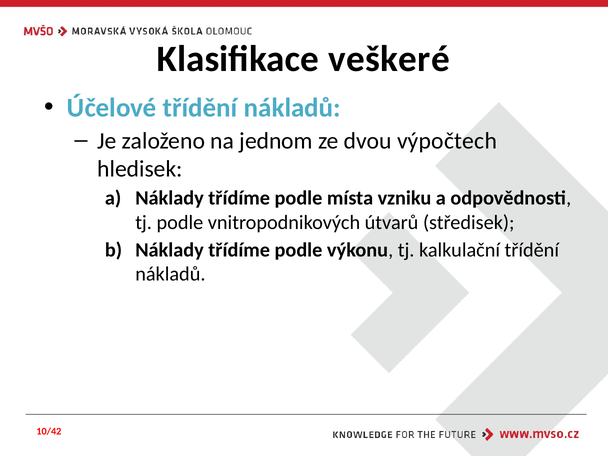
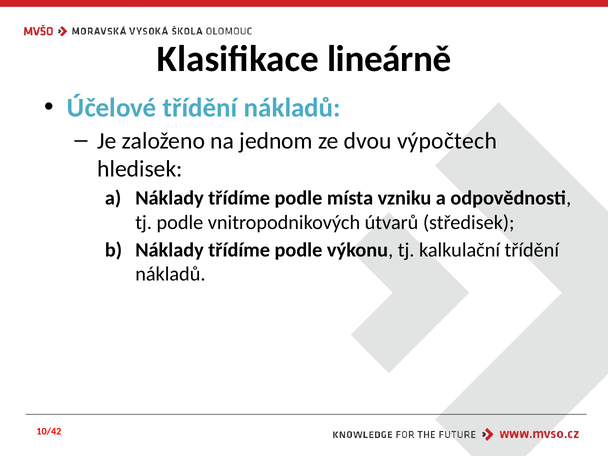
veškeré: veškeré -> lineárně (389, 59)
